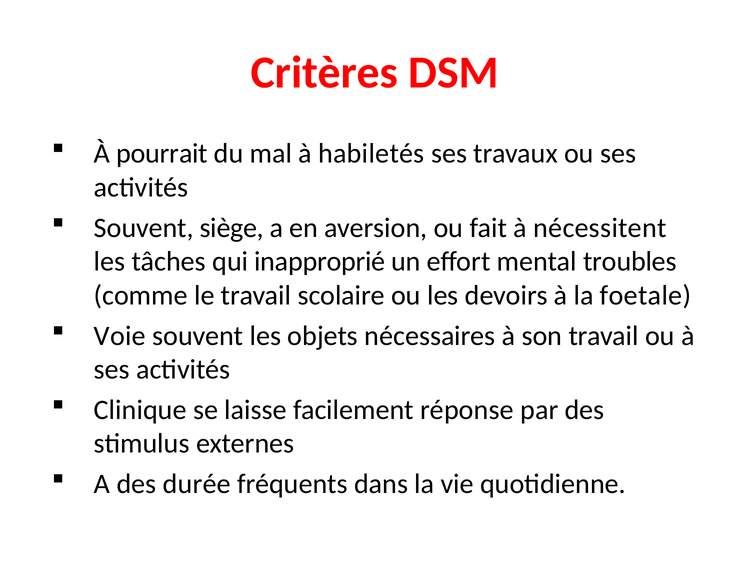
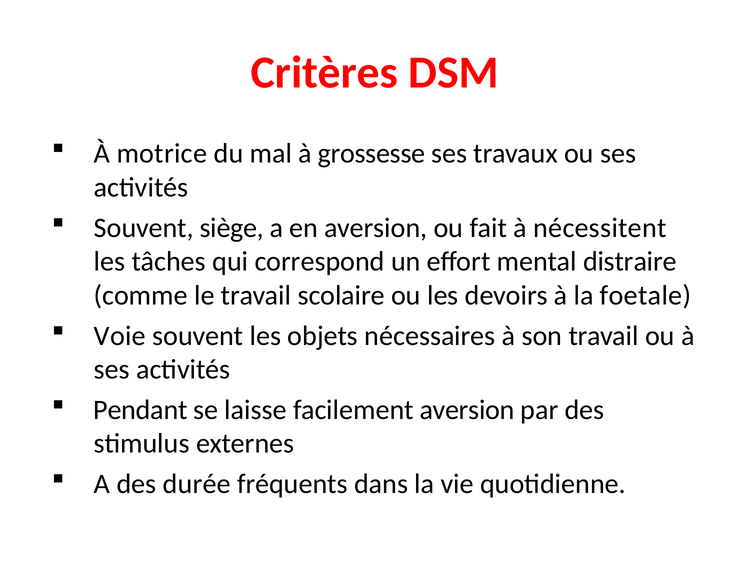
pourrait: pourrait -> motrice (162, 154)
habiletés: habiletés -> grossesse (372, 154)
inapproprié: inapproprié -> correspond (320, 262)
troubles: troubles -> distraire (630, 262)
Clinique: Clinique -> Pendant (140, 410)
facilement réponse: réponse -> aversion (467, 410)
